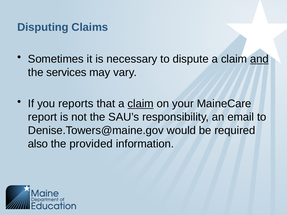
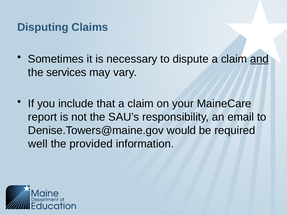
reports: reports -> include (76, 104)
claim underline: present -> none (141, 104)
also: also -> well (38, 144)
